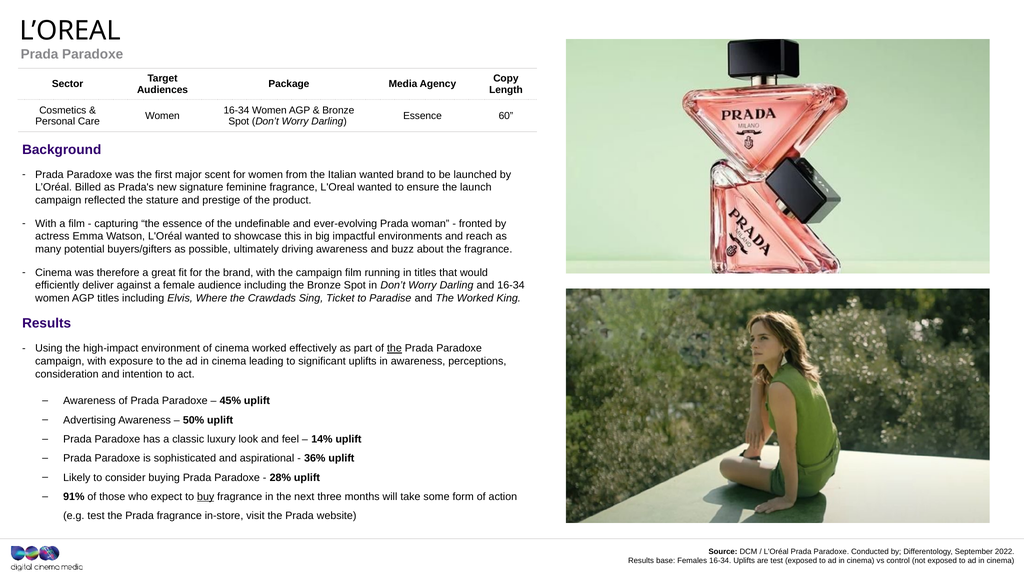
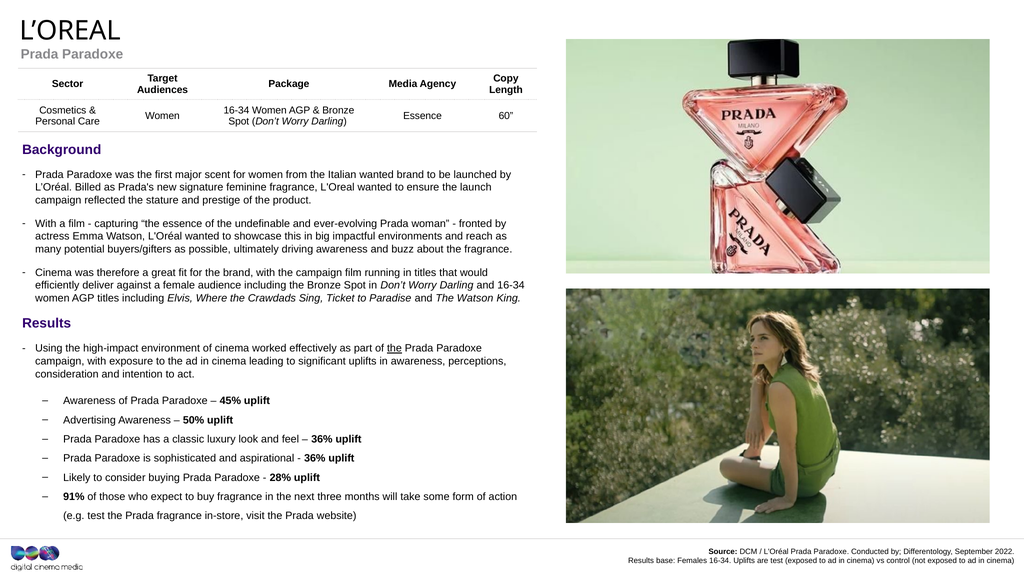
The Worked: Worked -> Watson (475, 298)
14%: 14% -> 36% (322, 439)
buy underline: present -> none (206, 497)
